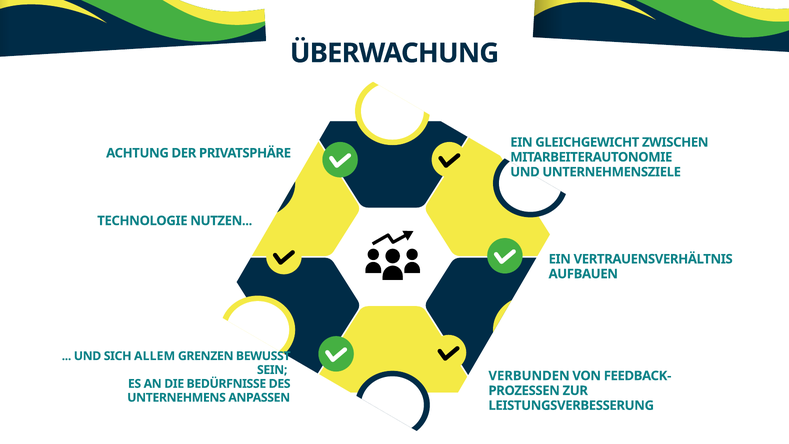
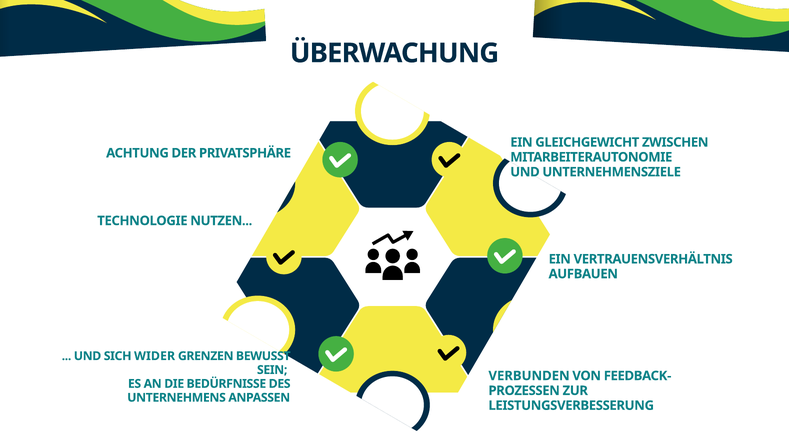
ALLEM: ALLEM -> WIDER (155, 356)
